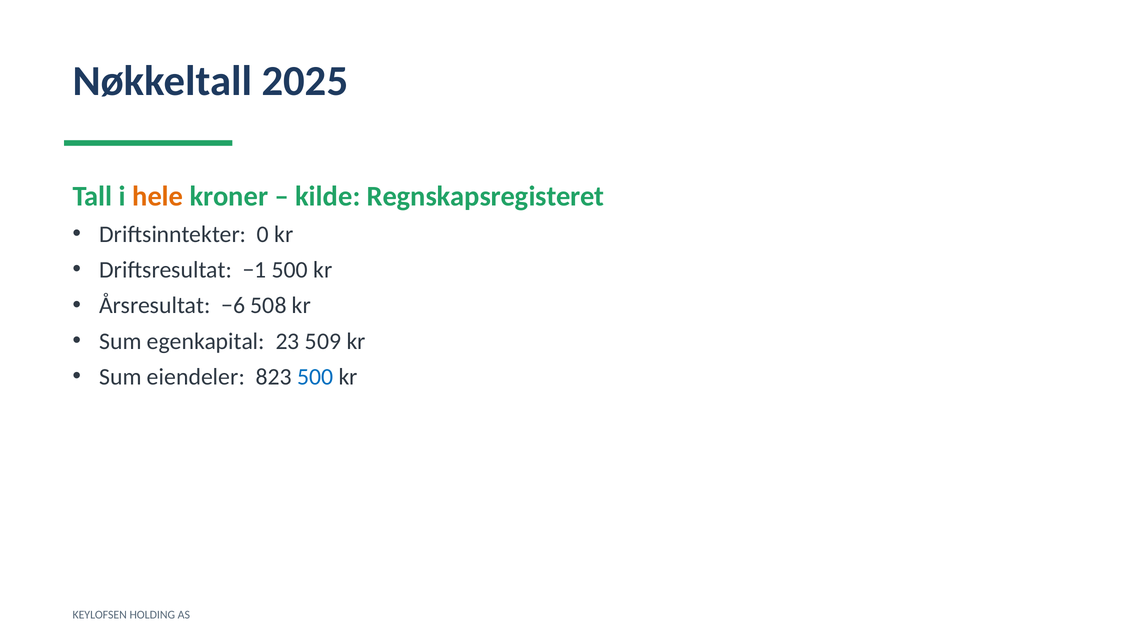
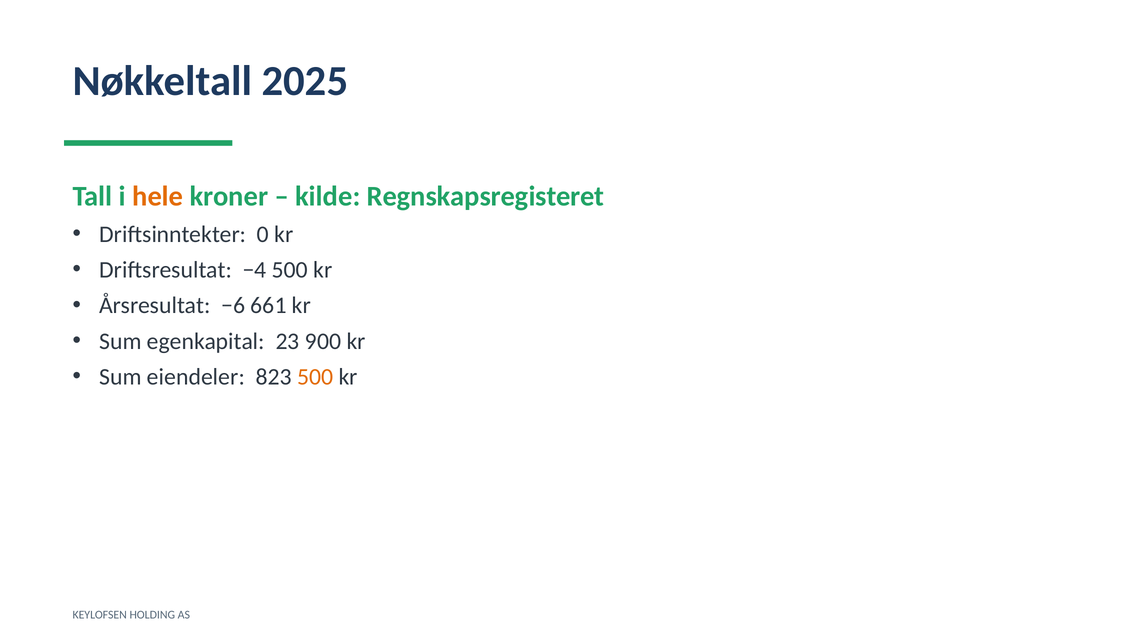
−1: −1 -> −4 (254, 270)
508: 508 -> 661 (268, 306)
509: 509 -> 900 (323, 341)
500 colour: blue -> orange (315, 377)
